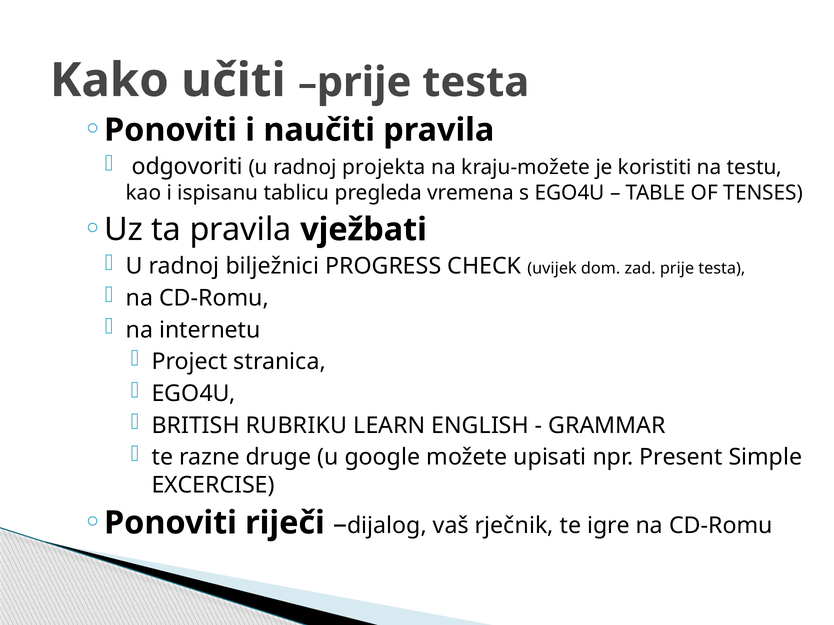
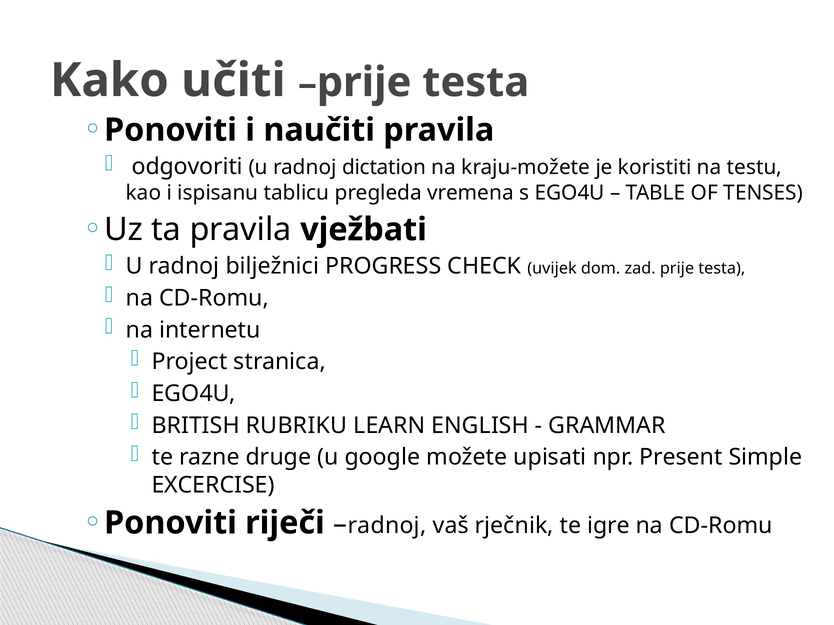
projekta: projekta -> dictation (384, 168)
dijalog: dijalog -> radnoj (387, 526)
